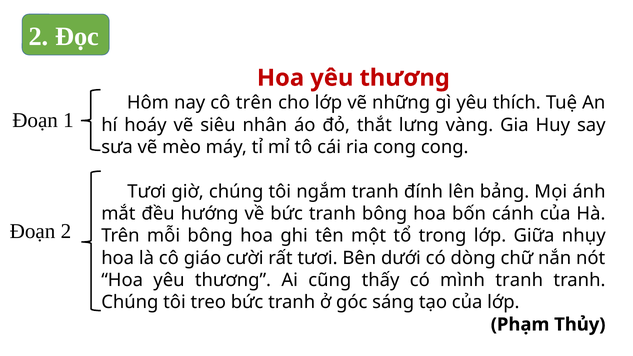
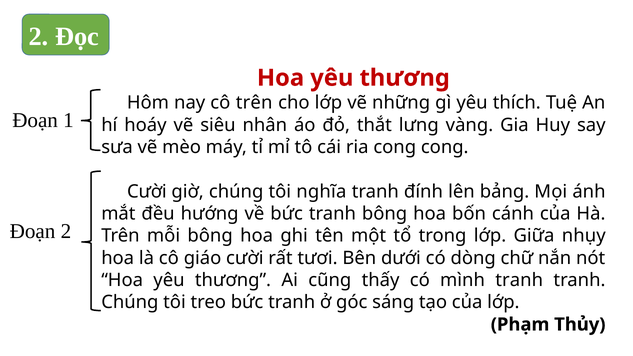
Tươi: Tươi -> Cười (147, 192)
ngắm: ngắm -> nghĩa (321, 192)
